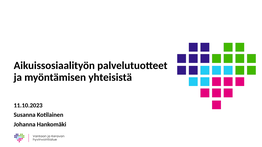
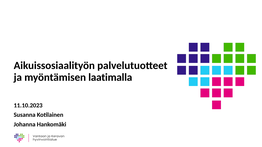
yhteisistä: yhteisistä -> laatimalla (110, 77)
